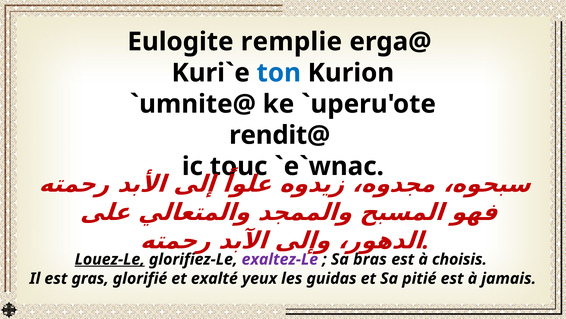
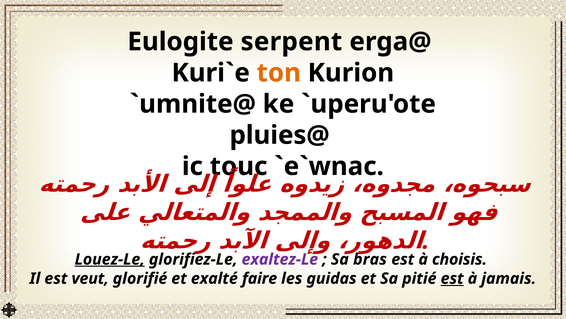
remplie: remplie -> serpent (291, 42)
ton colour: blue -> orange (279, 73)
rendit@: rendit@ -> pluies@ (280, 135)
gras: gras -> veut (90, 278)
yeux: yeux -> faire (260, 278)
est underline: none -> present (452, 278)
